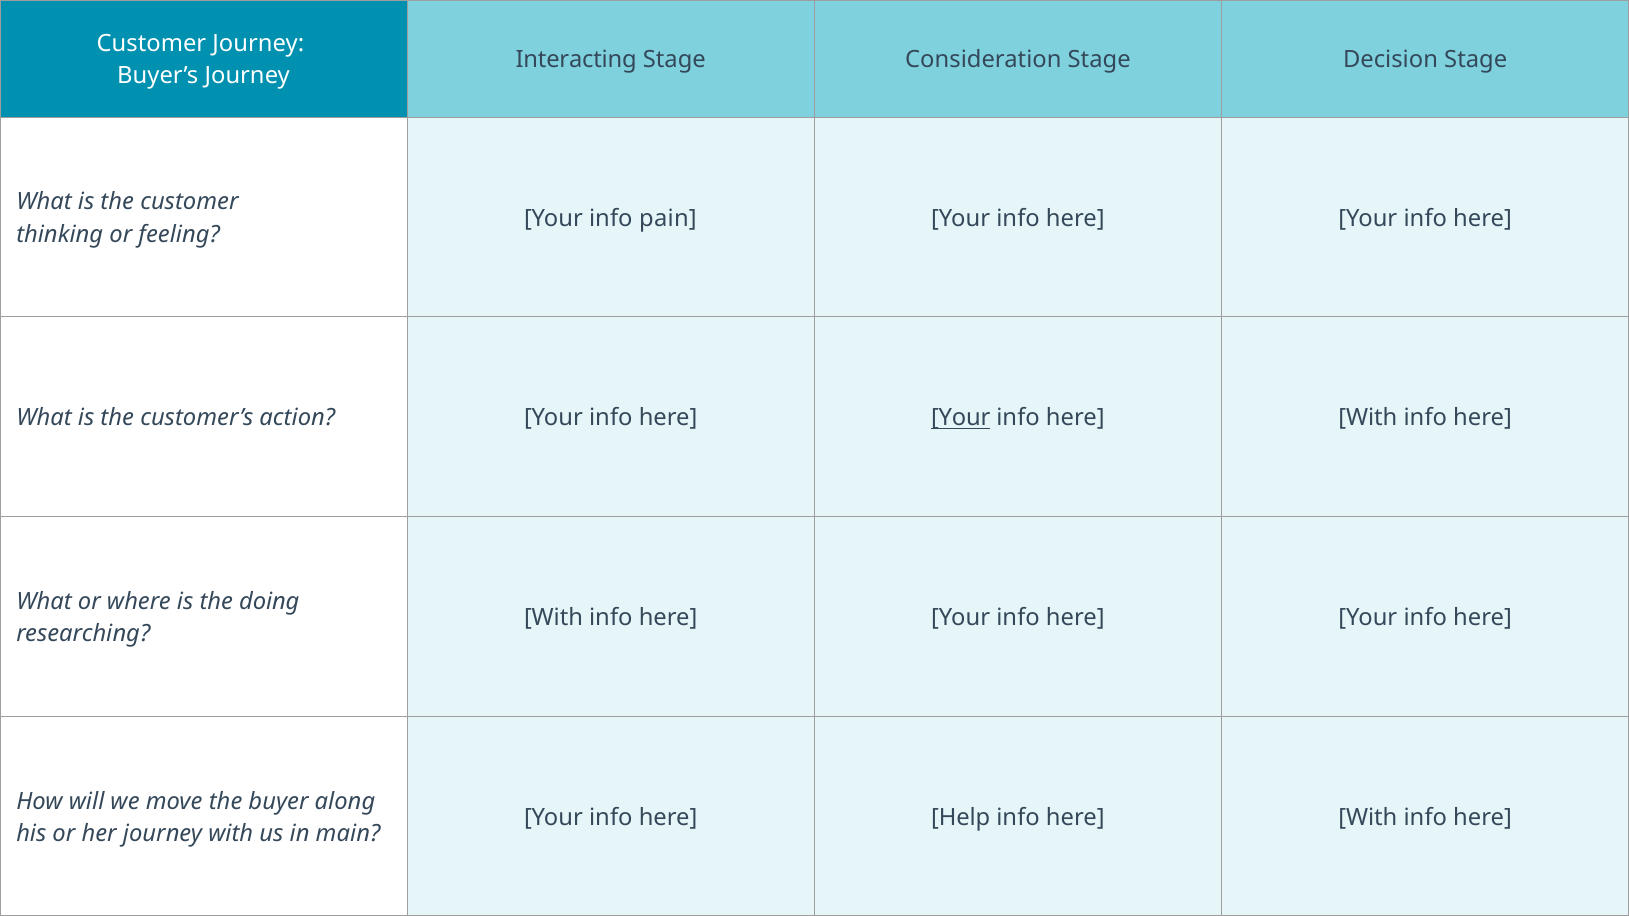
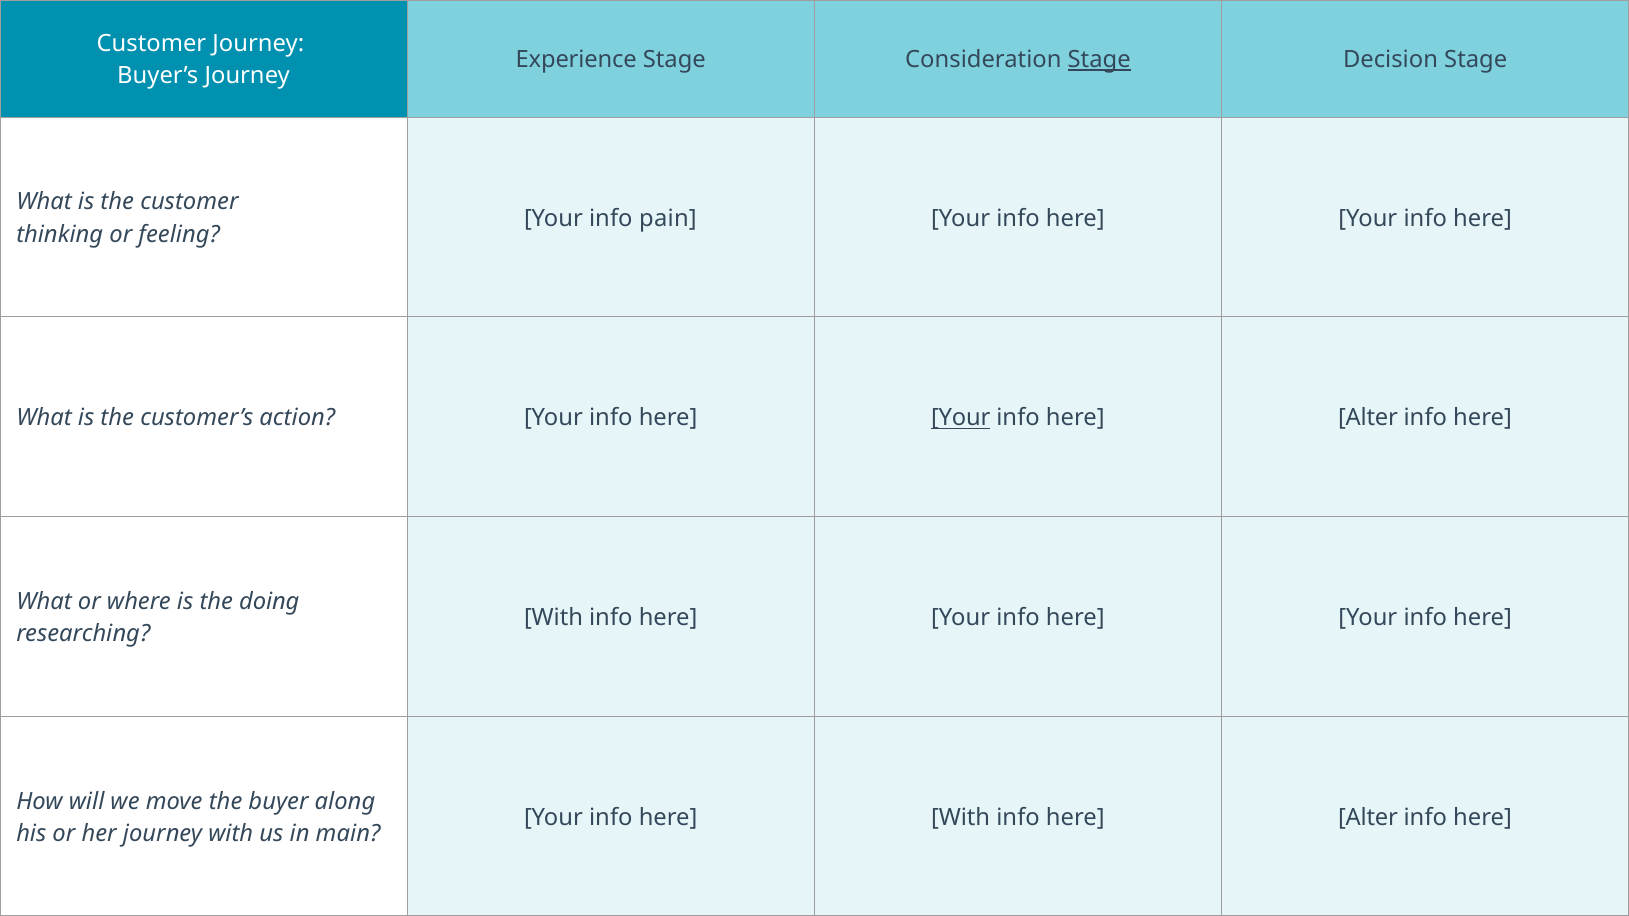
Interacting: Interacting -> Experience (576, 60)
Stage underline: none -> present (1099, 60)
With: With -> Alter (1368, 418)
here Help: Help -> With (961, 818)
With: With -> Alter (1368, 818)
